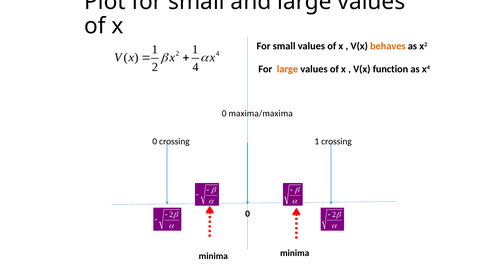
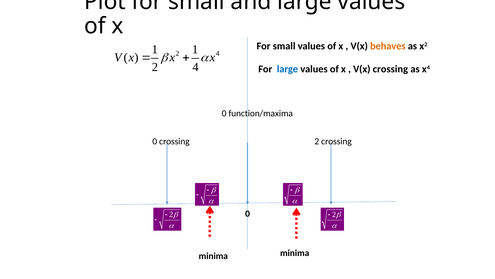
large colour: orange -> blue (287, 69)
V(x function: function -> crossing (390, 69)
maxima/maxima: maxima/maxima -> function/maxima (261, 113)
crossing 1: 1 -> 2 (317, 141)
